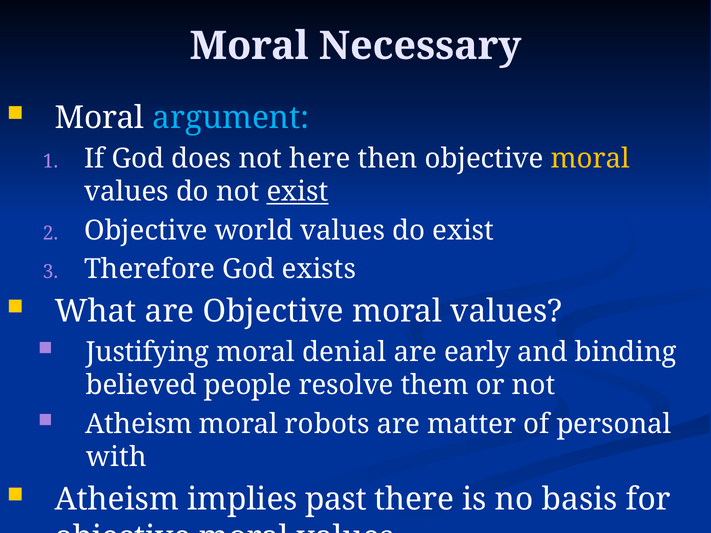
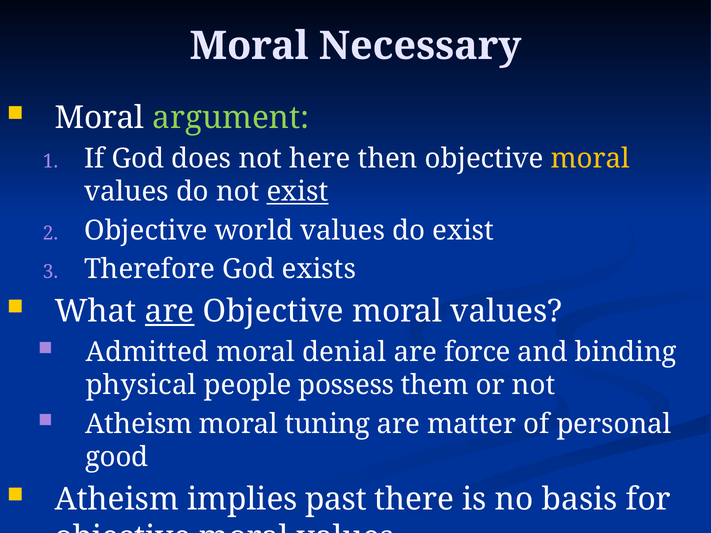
argument colour: light blue -> light green (231, 118)
are underline: none -> present (170, 311)
Justifying: Justifying -> Admitted (147, 352)
early: early -> force (477, 352)
believed: believed -> physical (141, 386)
resolve: resolve -> possess (346, 386)
robots: robots -> tuning (327, 424)
with: with -> good (117, 457)
